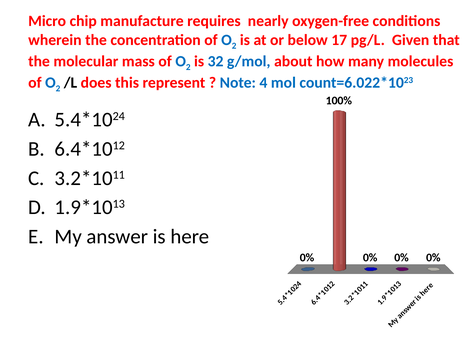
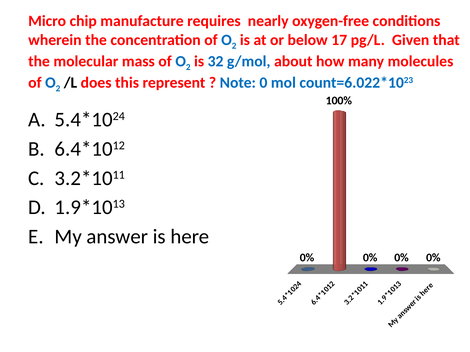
Note 4: 4 -> 0 (263, 83)
